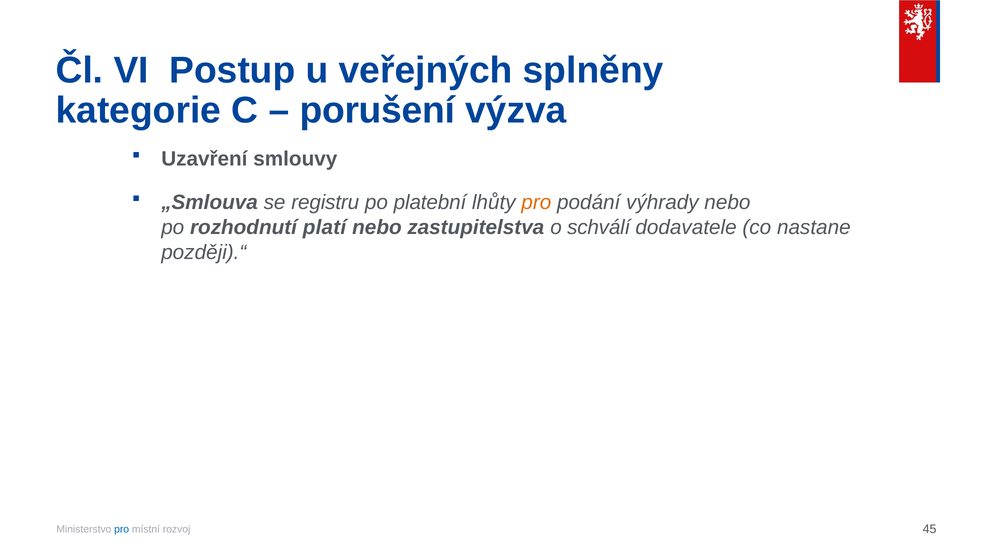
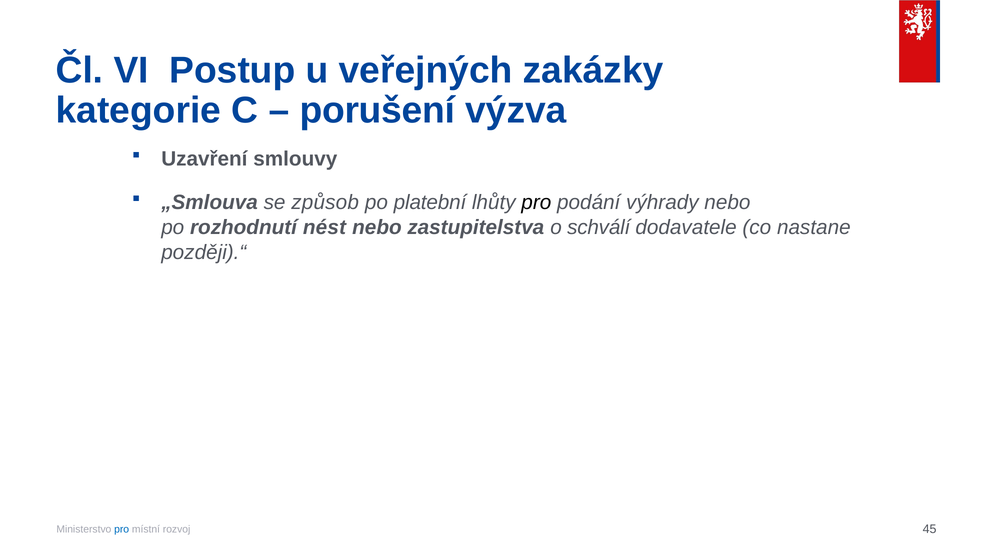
splněny: splněny -> zakázky (593, 70)
registru: registru -> způsob (325, 202)
pro colour: orange -> black (536, 202)
platí: platí -> nést (324, 227)
